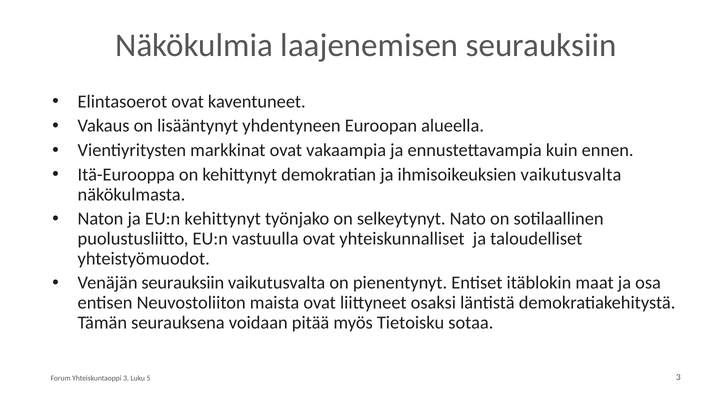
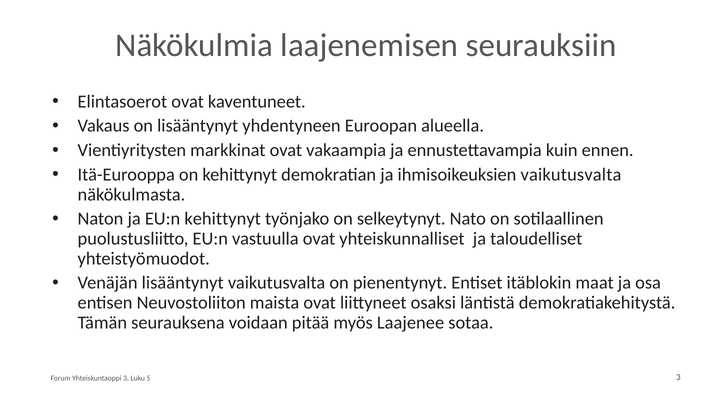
Venäjän seurauksiin: seurauksiin -> lisääntynyt (183, 283)
Tietoisku: Tietoisku -> Laajenee (411, 323)
